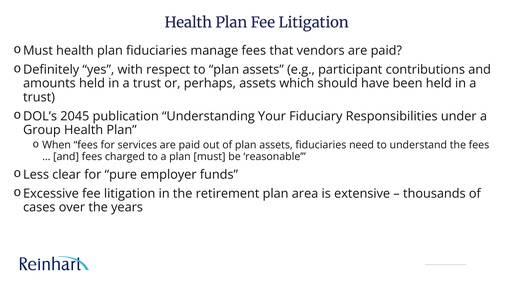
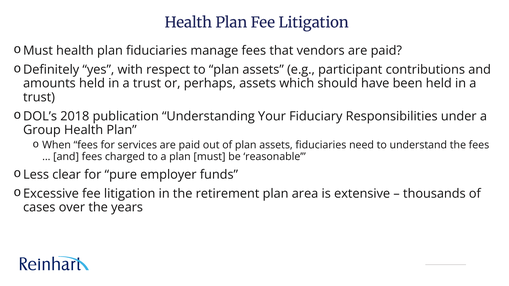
2045: 2045 -> 2018 (75, 116)
